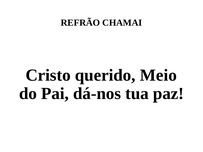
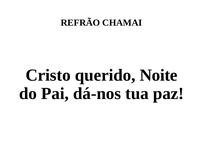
Meio: Meio -> Noite (159, 75)
